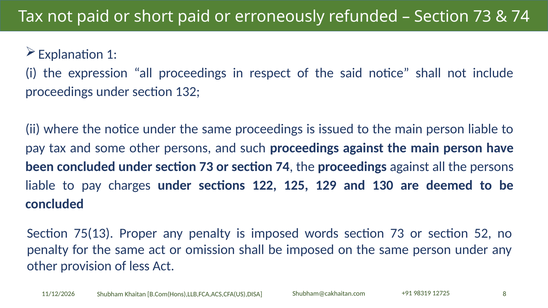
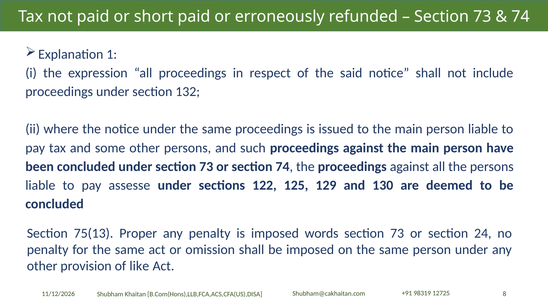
charges: charges -> assesse (129, 185)
52: 52 -> 24 (483, 233)
less: less -> like (139, 266)
